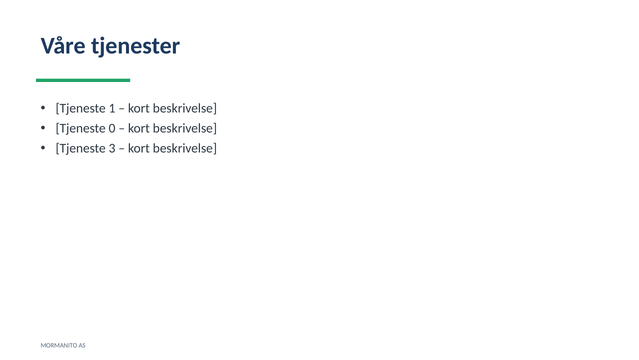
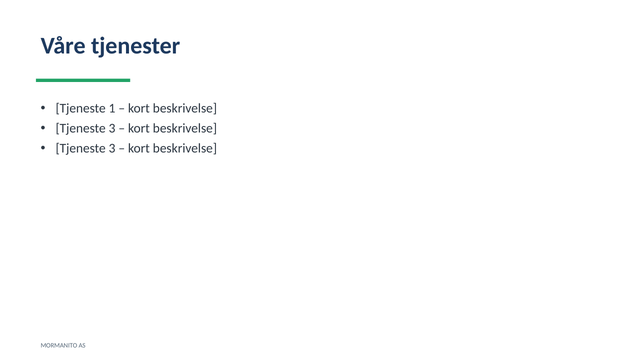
0: 0 -> 3 (112, 128)
